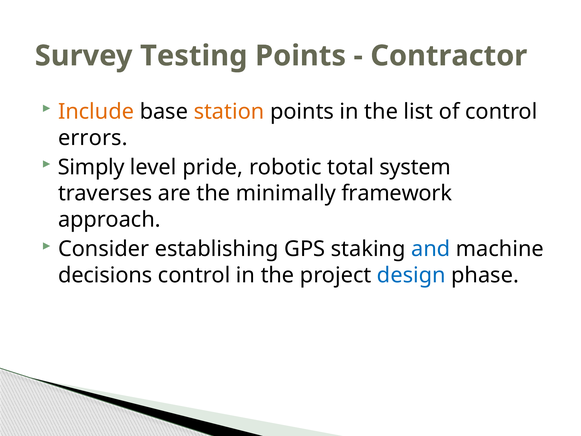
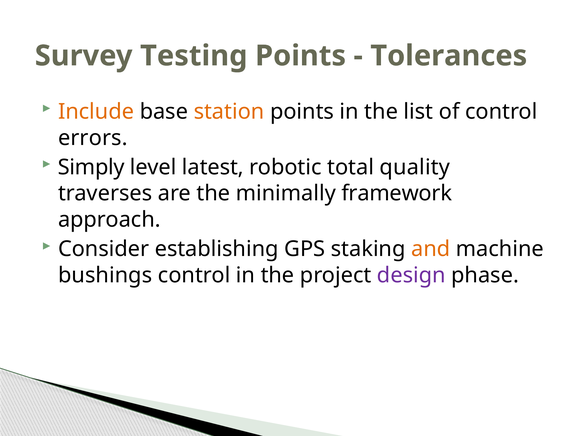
Contractor: Contractor -> Tolerances (449, 56)
pride: pride -> latest (213, 167)
system: system -> quality (415, 167)
and colour: blue -> orange (431, 249)
decisions: decisions -> bushings (105, 275)
design colour: blue -> purple (411, 275)
